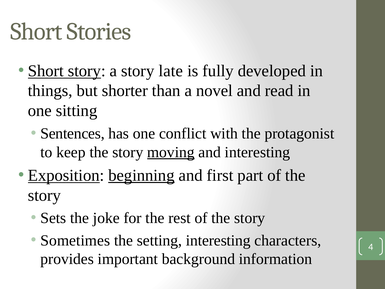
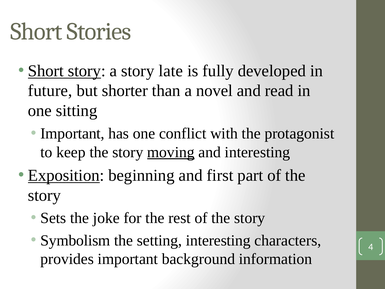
things: things -> future (50, 91)
Sentences: Sentences -> Important (72, 133)
beginning underline: present -> none (141, 175)
Sometimes: Sometimes -> Symbolism (75, 240)
